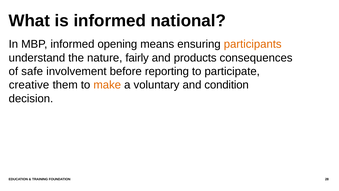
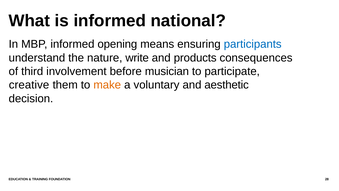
participants colour: orange -> blue (253, 44)
fairly: fairly -> write (137, 58)
safe: safe -> third (32, 71)
reporting: reporting -> musician (167, 71)
condition: condition -> aesthetic (227, 85)
